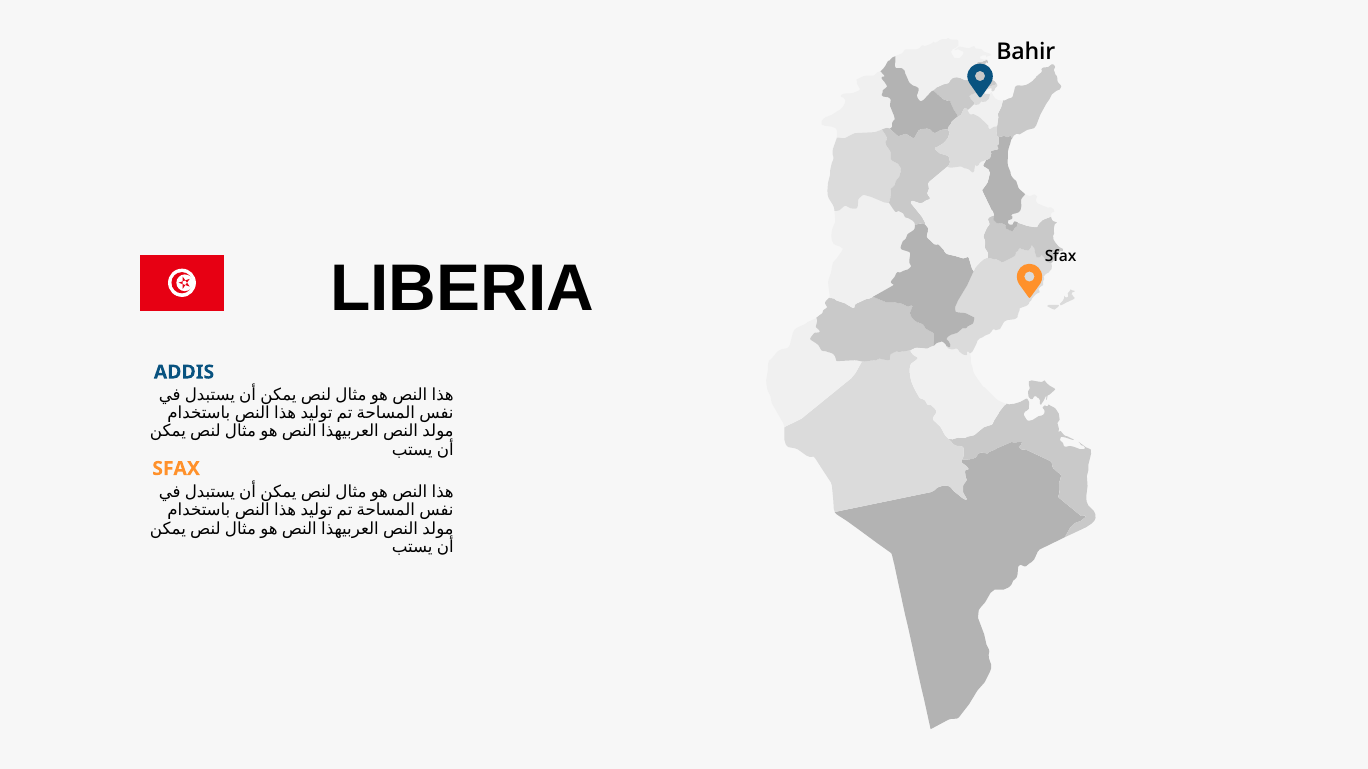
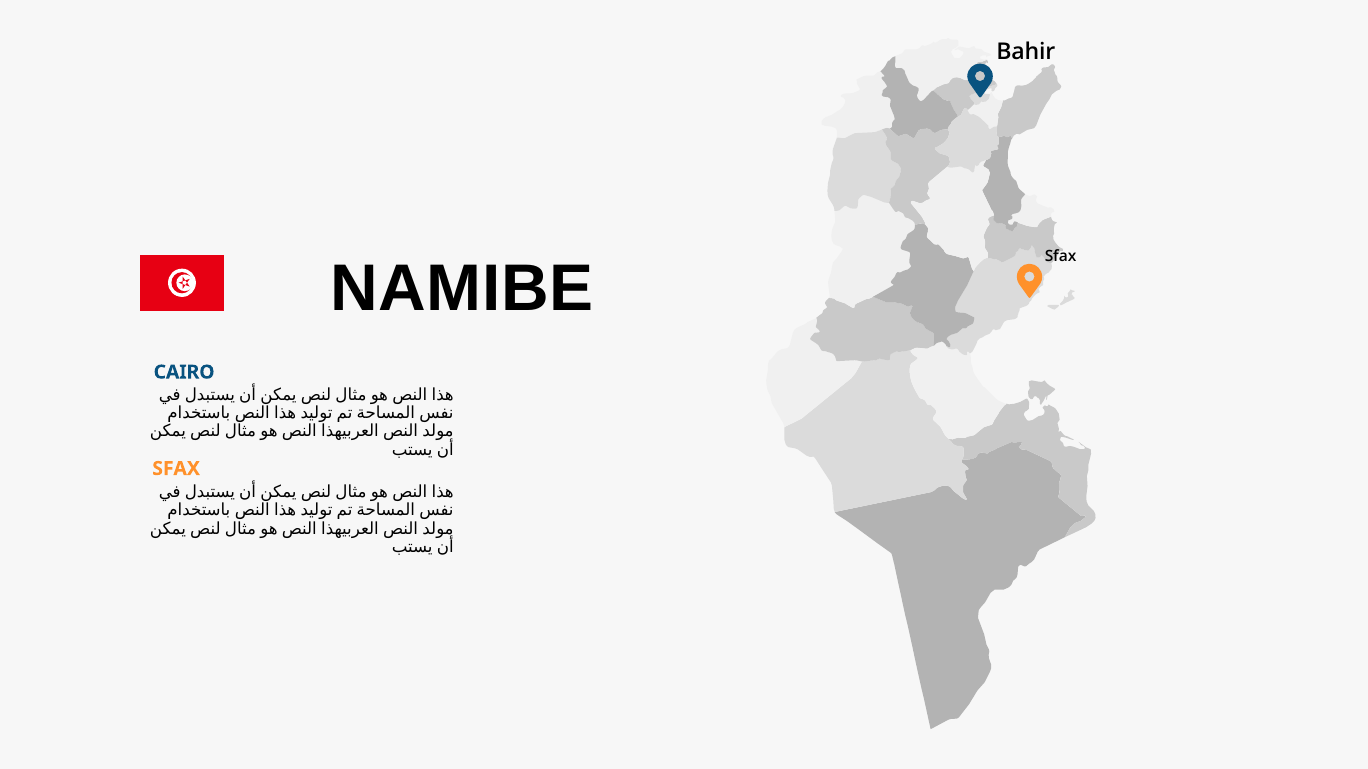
LIBERIA: LIBERIA -> NAMIBE (462, 289)
ADDIS: ADDIS -> CAIRO (184, 372)
